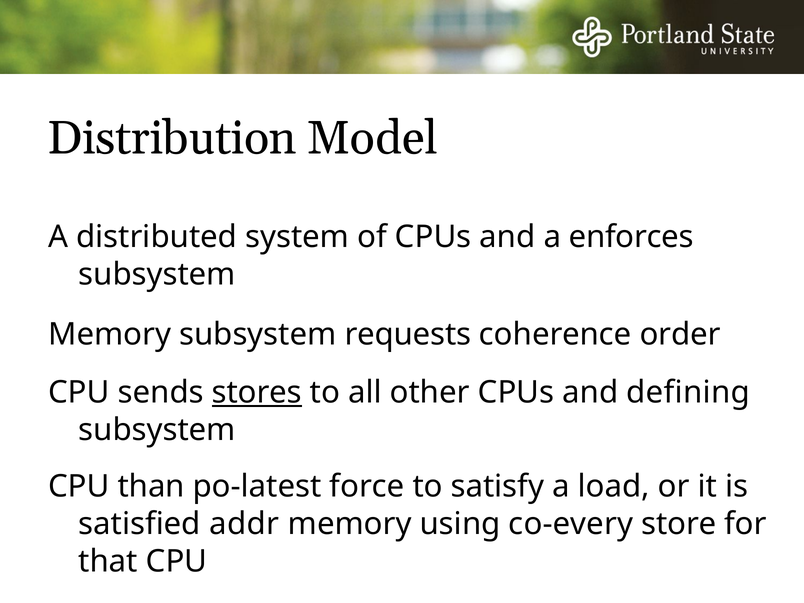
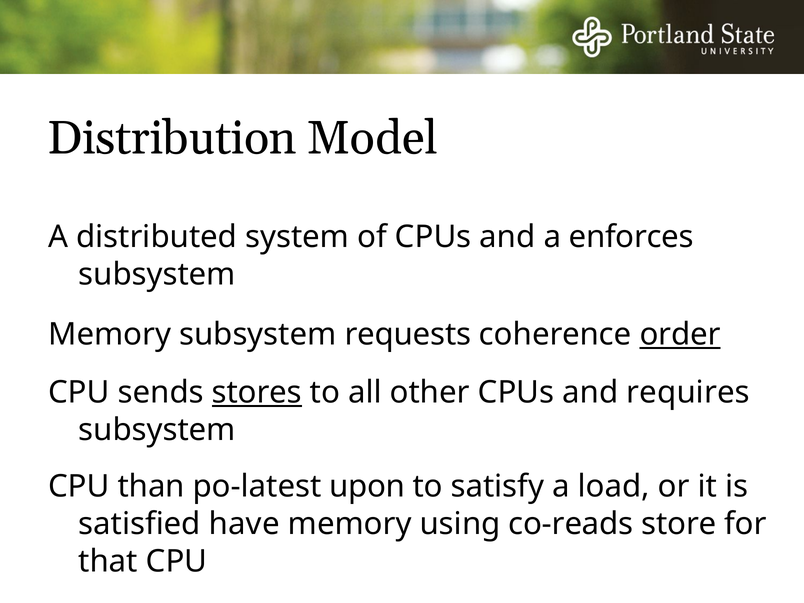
order underline: none -> present (680, 334)
defining: defining -> requires (688, 392)
force: force -> upon (367, 486)
addr: addr -> have (244, 524)
co-every: co-every -> co-reads (571, 524)
